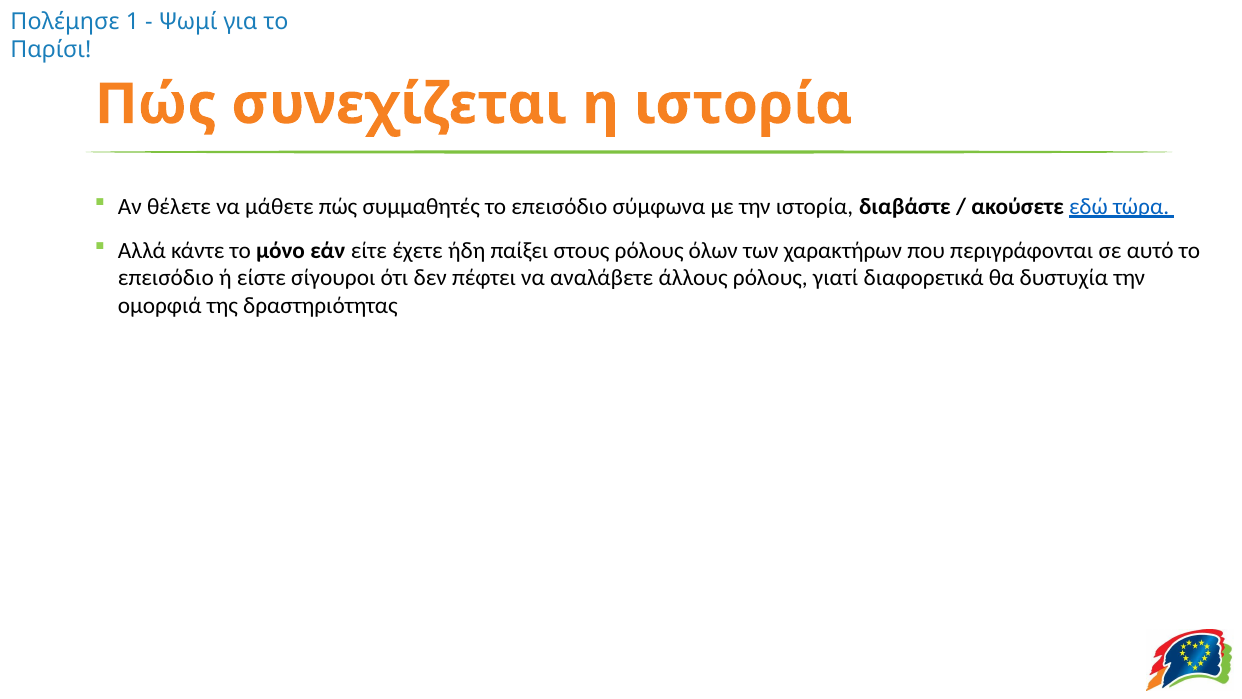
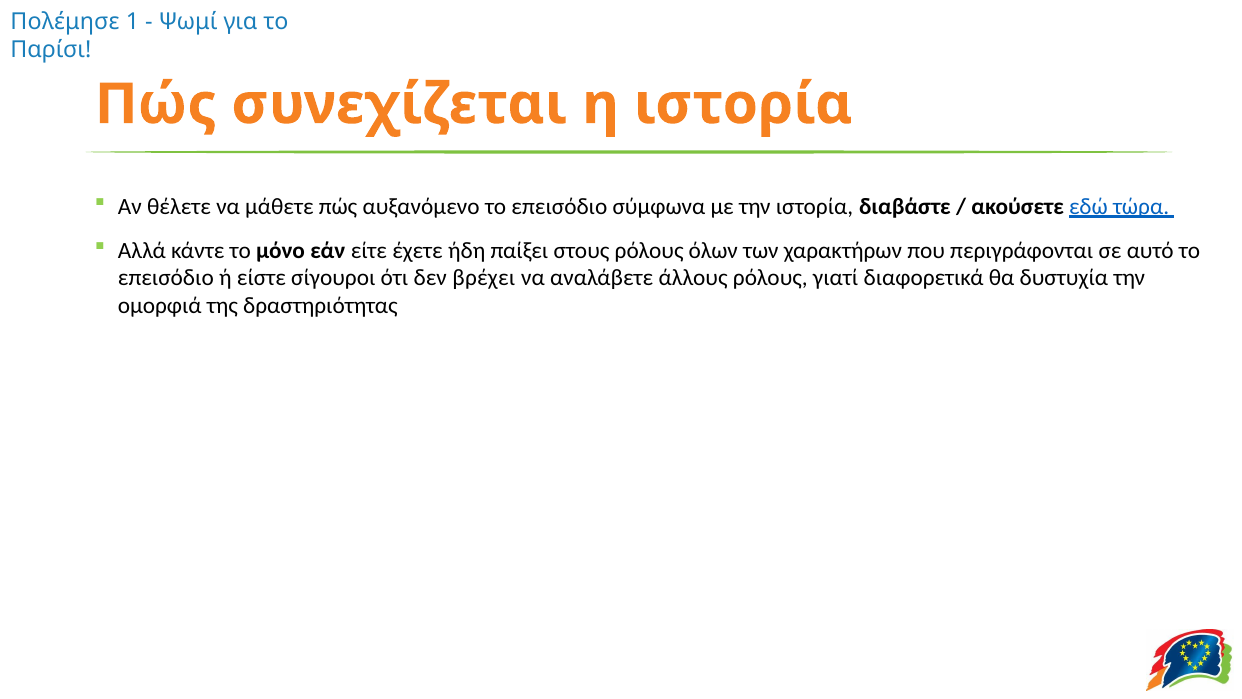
συμμαθητές: συμμαθητές -> αυξανόμενο (421, 206)
πέφτει: πέφτει -> βρέχει (484, 278)
